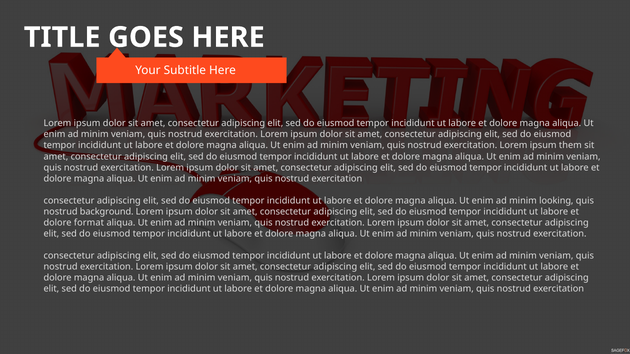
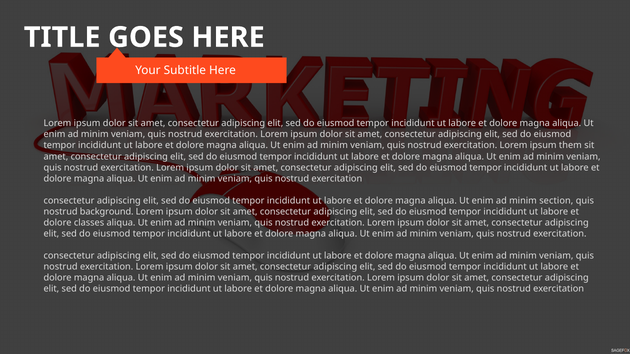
looking: looking -> section (556, 201)
format: format -> classes (89, 223)
